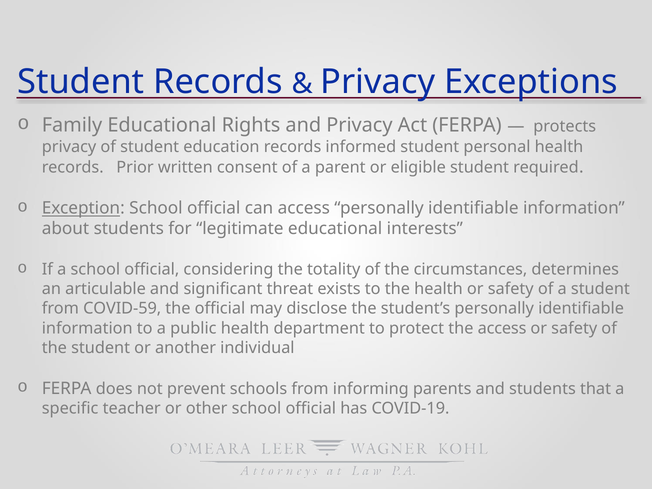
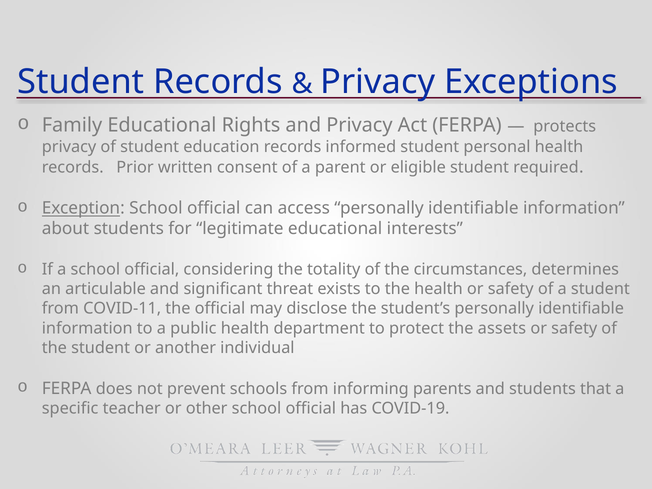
COVID-59: COVID-59 -> COVID-11 (122, 309)
the access: access -> assets (502, 328)
